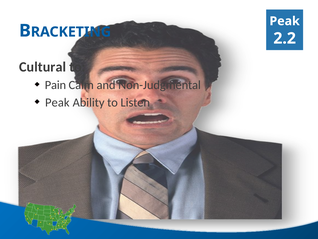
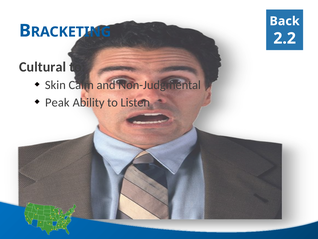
Peak: Peak -> Back (285, 21)
Pain: Pain -> Skin (55, 85)
